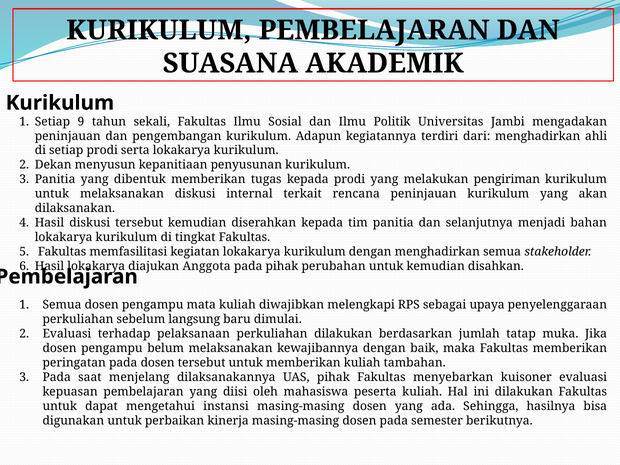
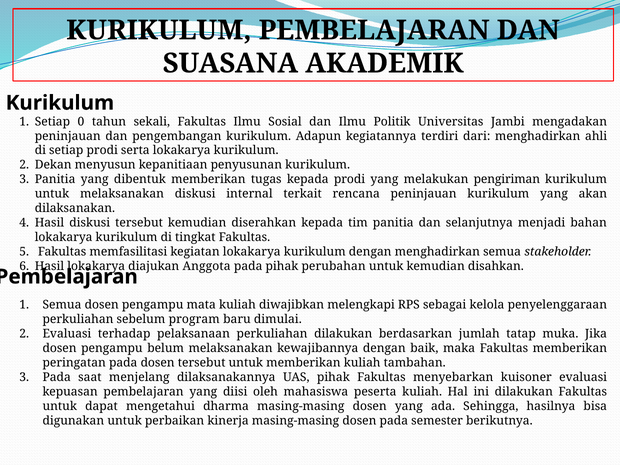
9: 9 -> 0 (81, 122)
upaya: upaya -> kelola (487, 305)
langsung: langsung -> program (194, 319)
instansi: instansi -> dharma (226, 406)
